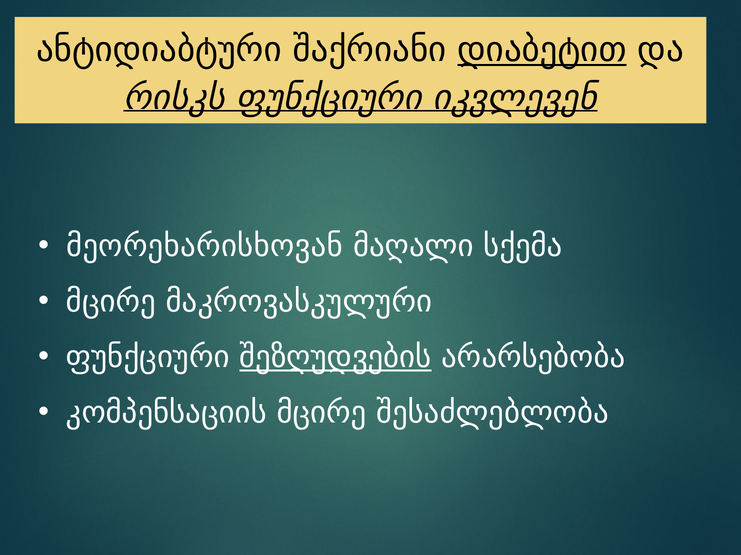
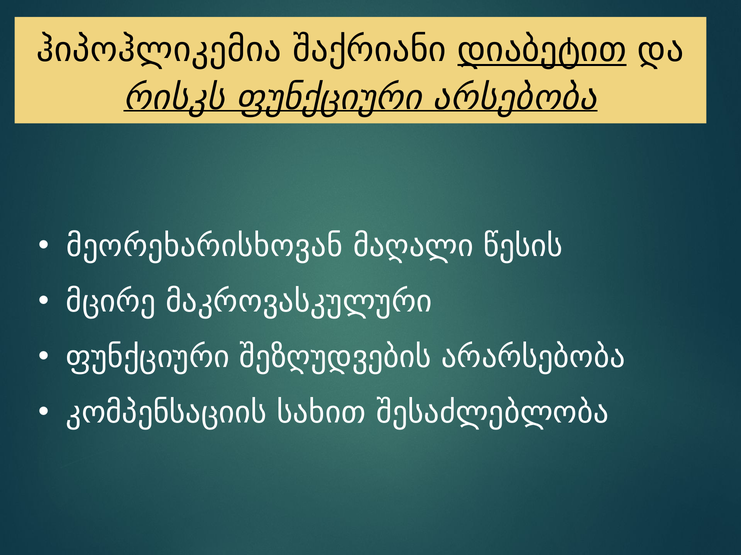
ანტიდიაბტური: ანტიდიაბტური -> ჰიპოჰლიკემია (159, 50)
იკვლევენ: იკვლევენ -> არსებობა (515, 98)
სქემა: სქემა -> წესის (523, 247)
შეზღუდვების underline: present -> none (335, 358)
კომპენსაციის მცირე: მცირე -> სახით (321, 413)
